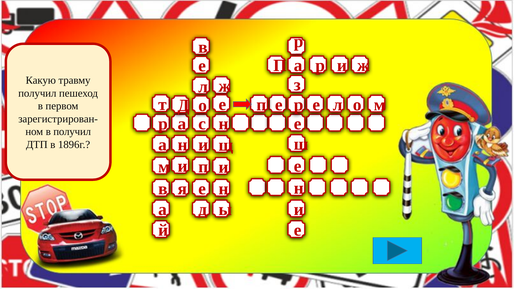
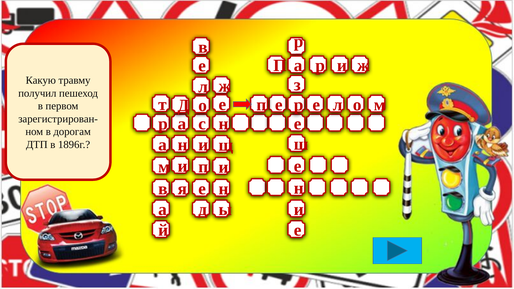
в получил: получил -> дорогам (72, 132)
